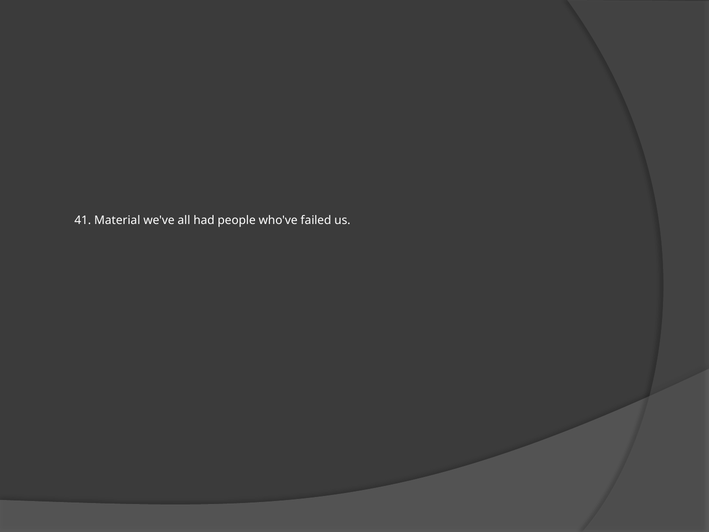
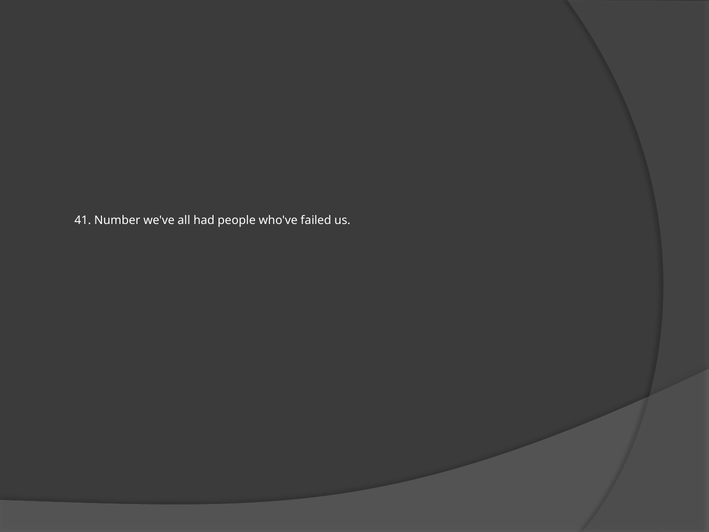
Material: Material -> Number (117, 220)
